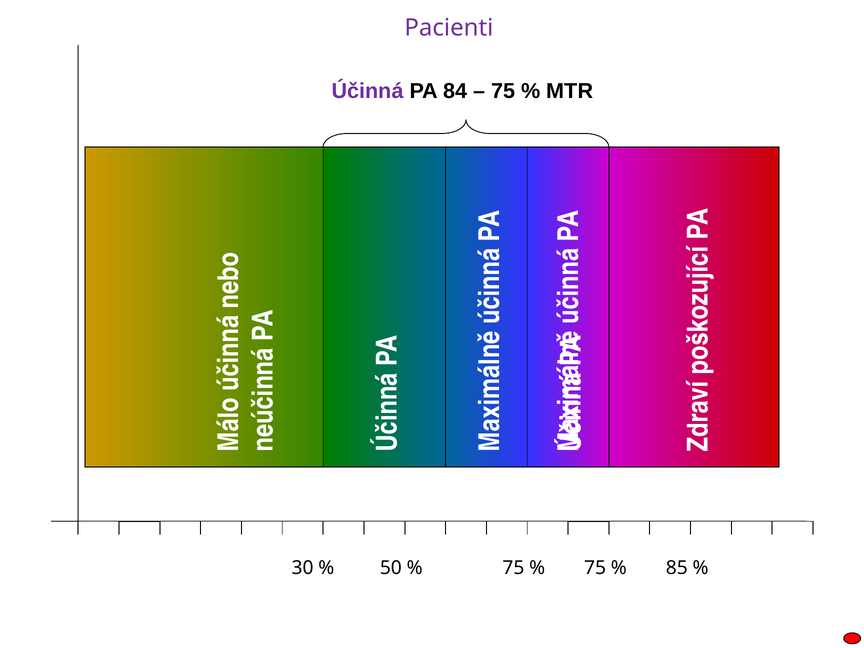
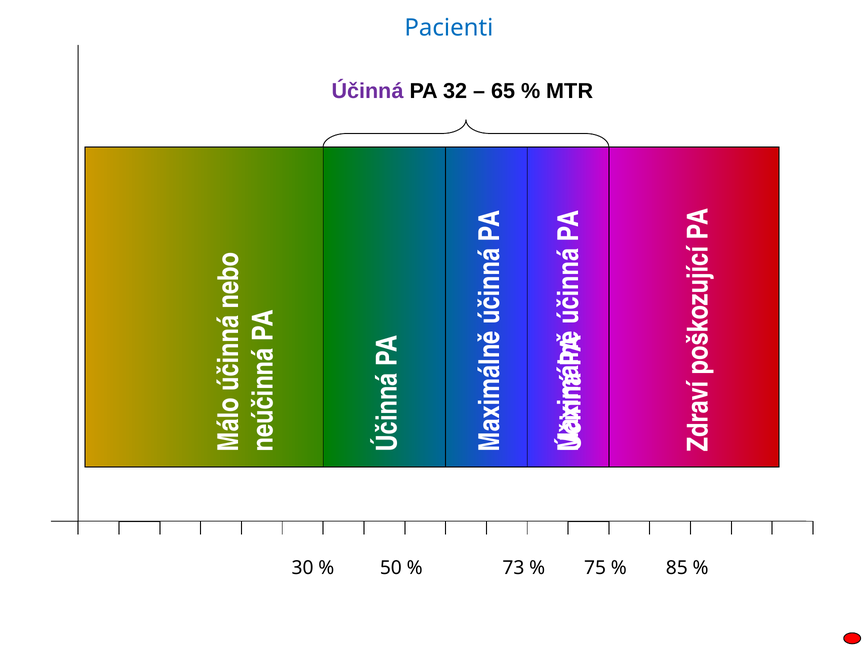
Pacienti colour: purple -> blue (449, 28)
84: 84 -> 32 (455, 91)
75: 75 -> 65 (503, 91)
75: 75 -> 73 (513, 568)
